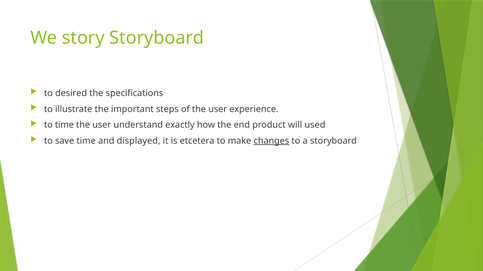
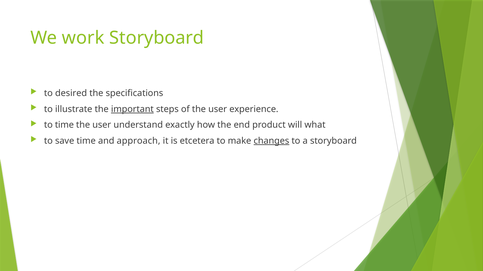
story: story -> work (83, 38)
important underline: none -> present (132, 109)
used: used -> what (315, 125)
displayed: displayed -> approach (139, 141)
